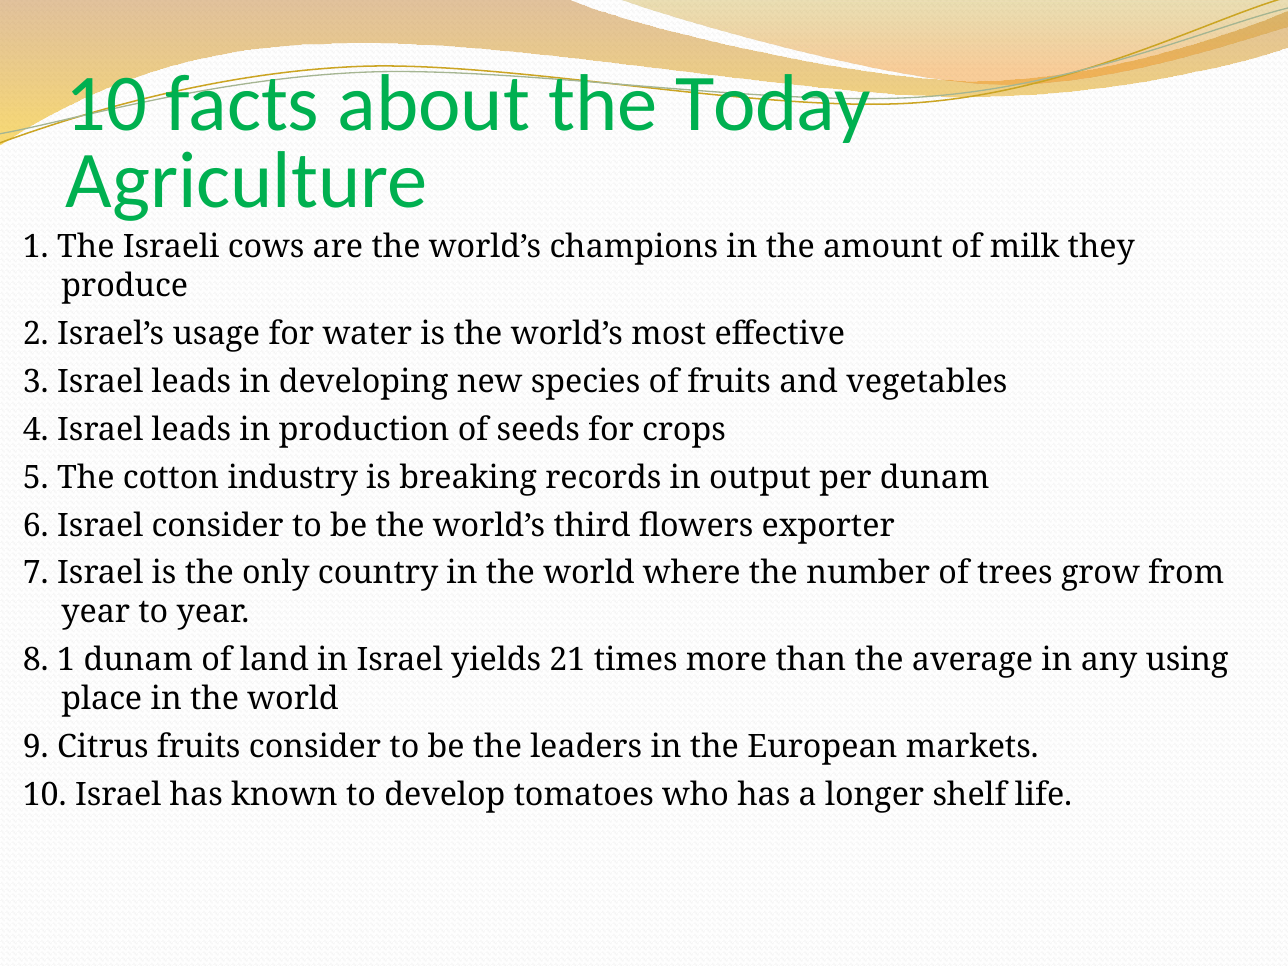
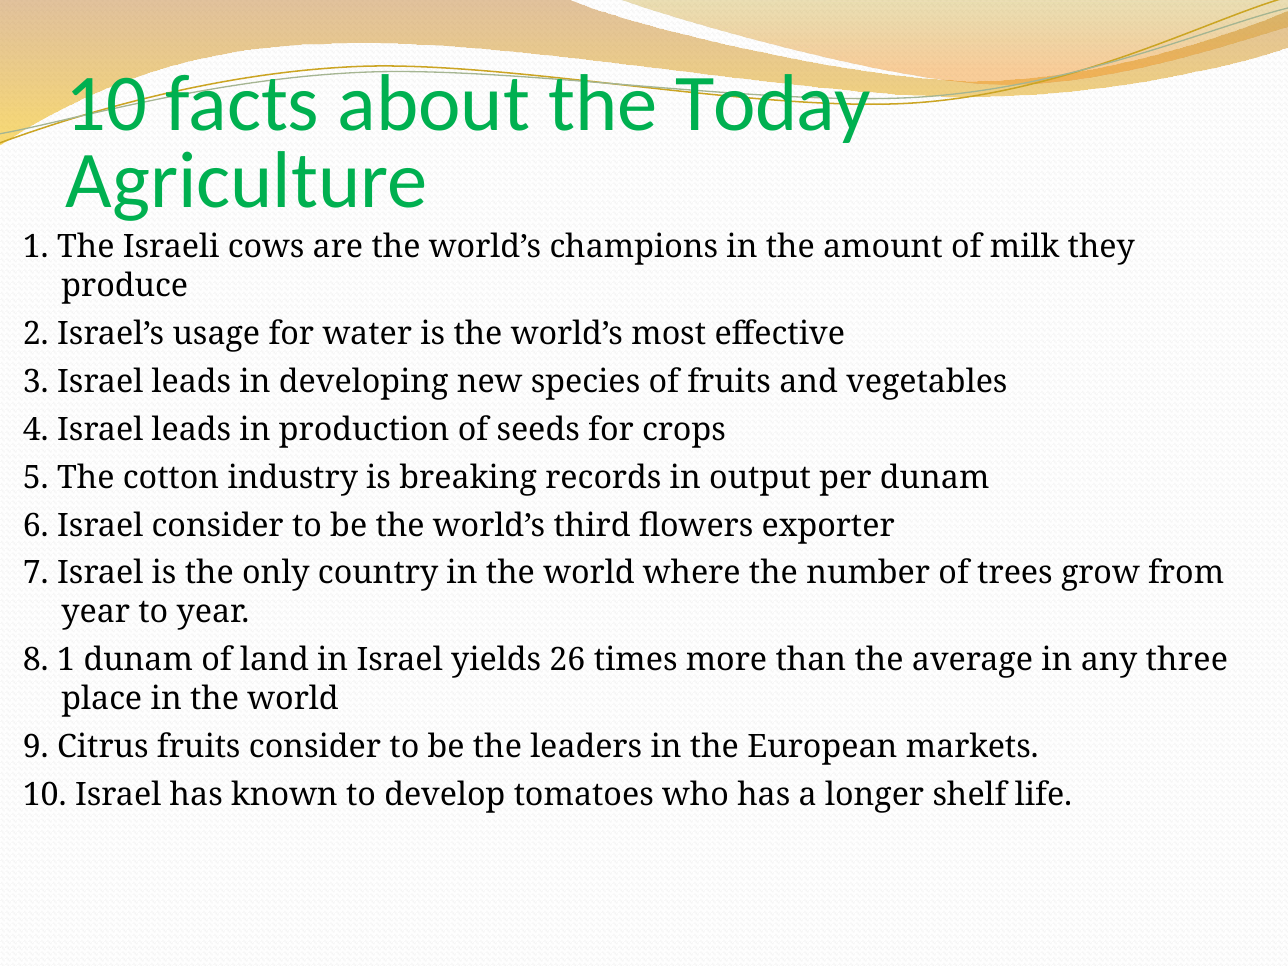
21: 21 -> 26 (567, 660)
using: using -> three (1187, 660)
